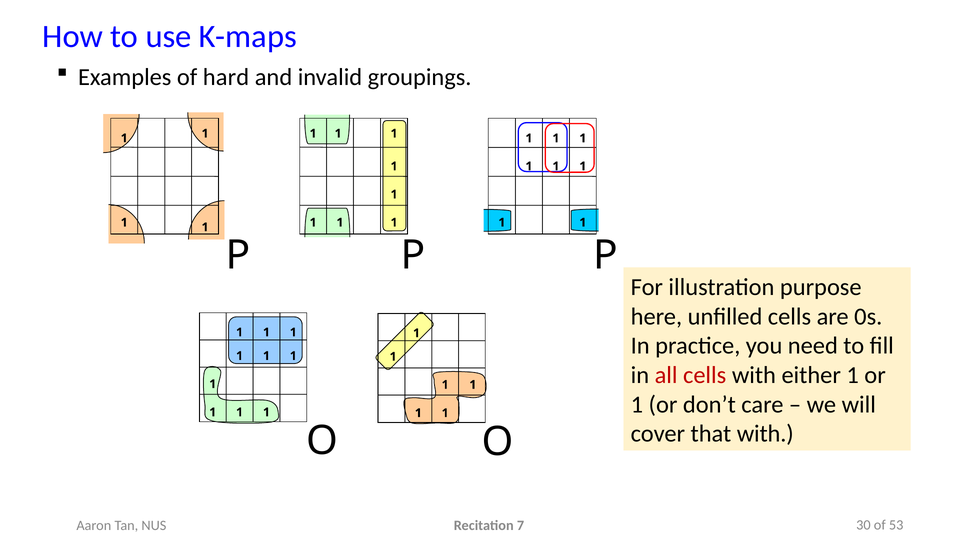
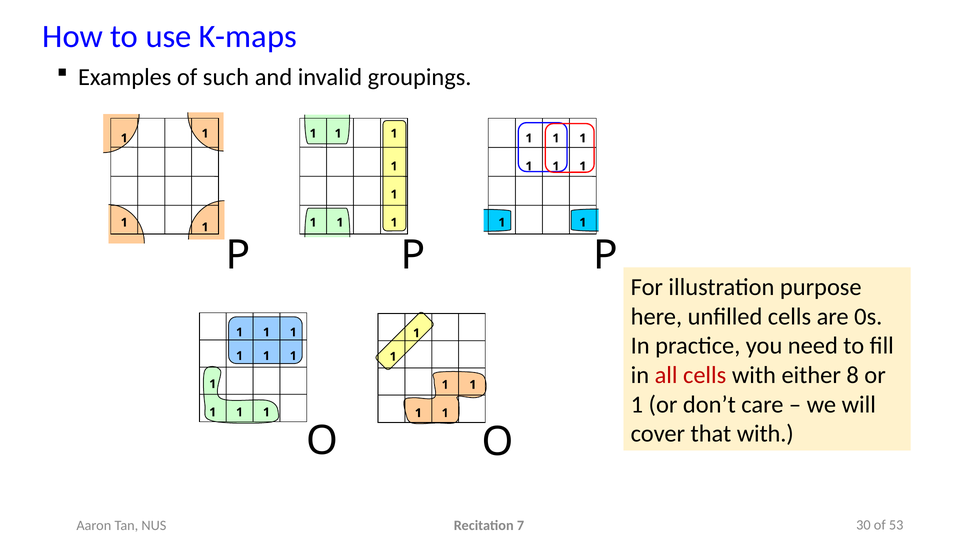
hard: hard -> such (226, 77)
either 1: 1 -> 8 (853, 375)
